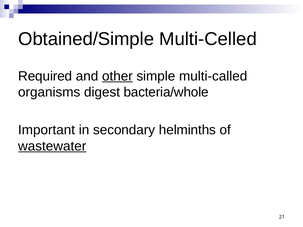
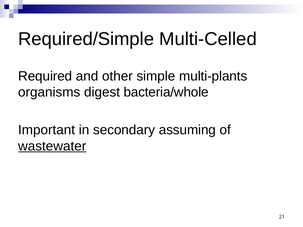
Obtained/Simple: Obtained/Simple -> Required/Simple (86, 39)
other underline: present -> none (117, 76)
multi-called: multi-called -> multi-plants (213, 76)
helminths: helminths -> assuming (187, 130)
